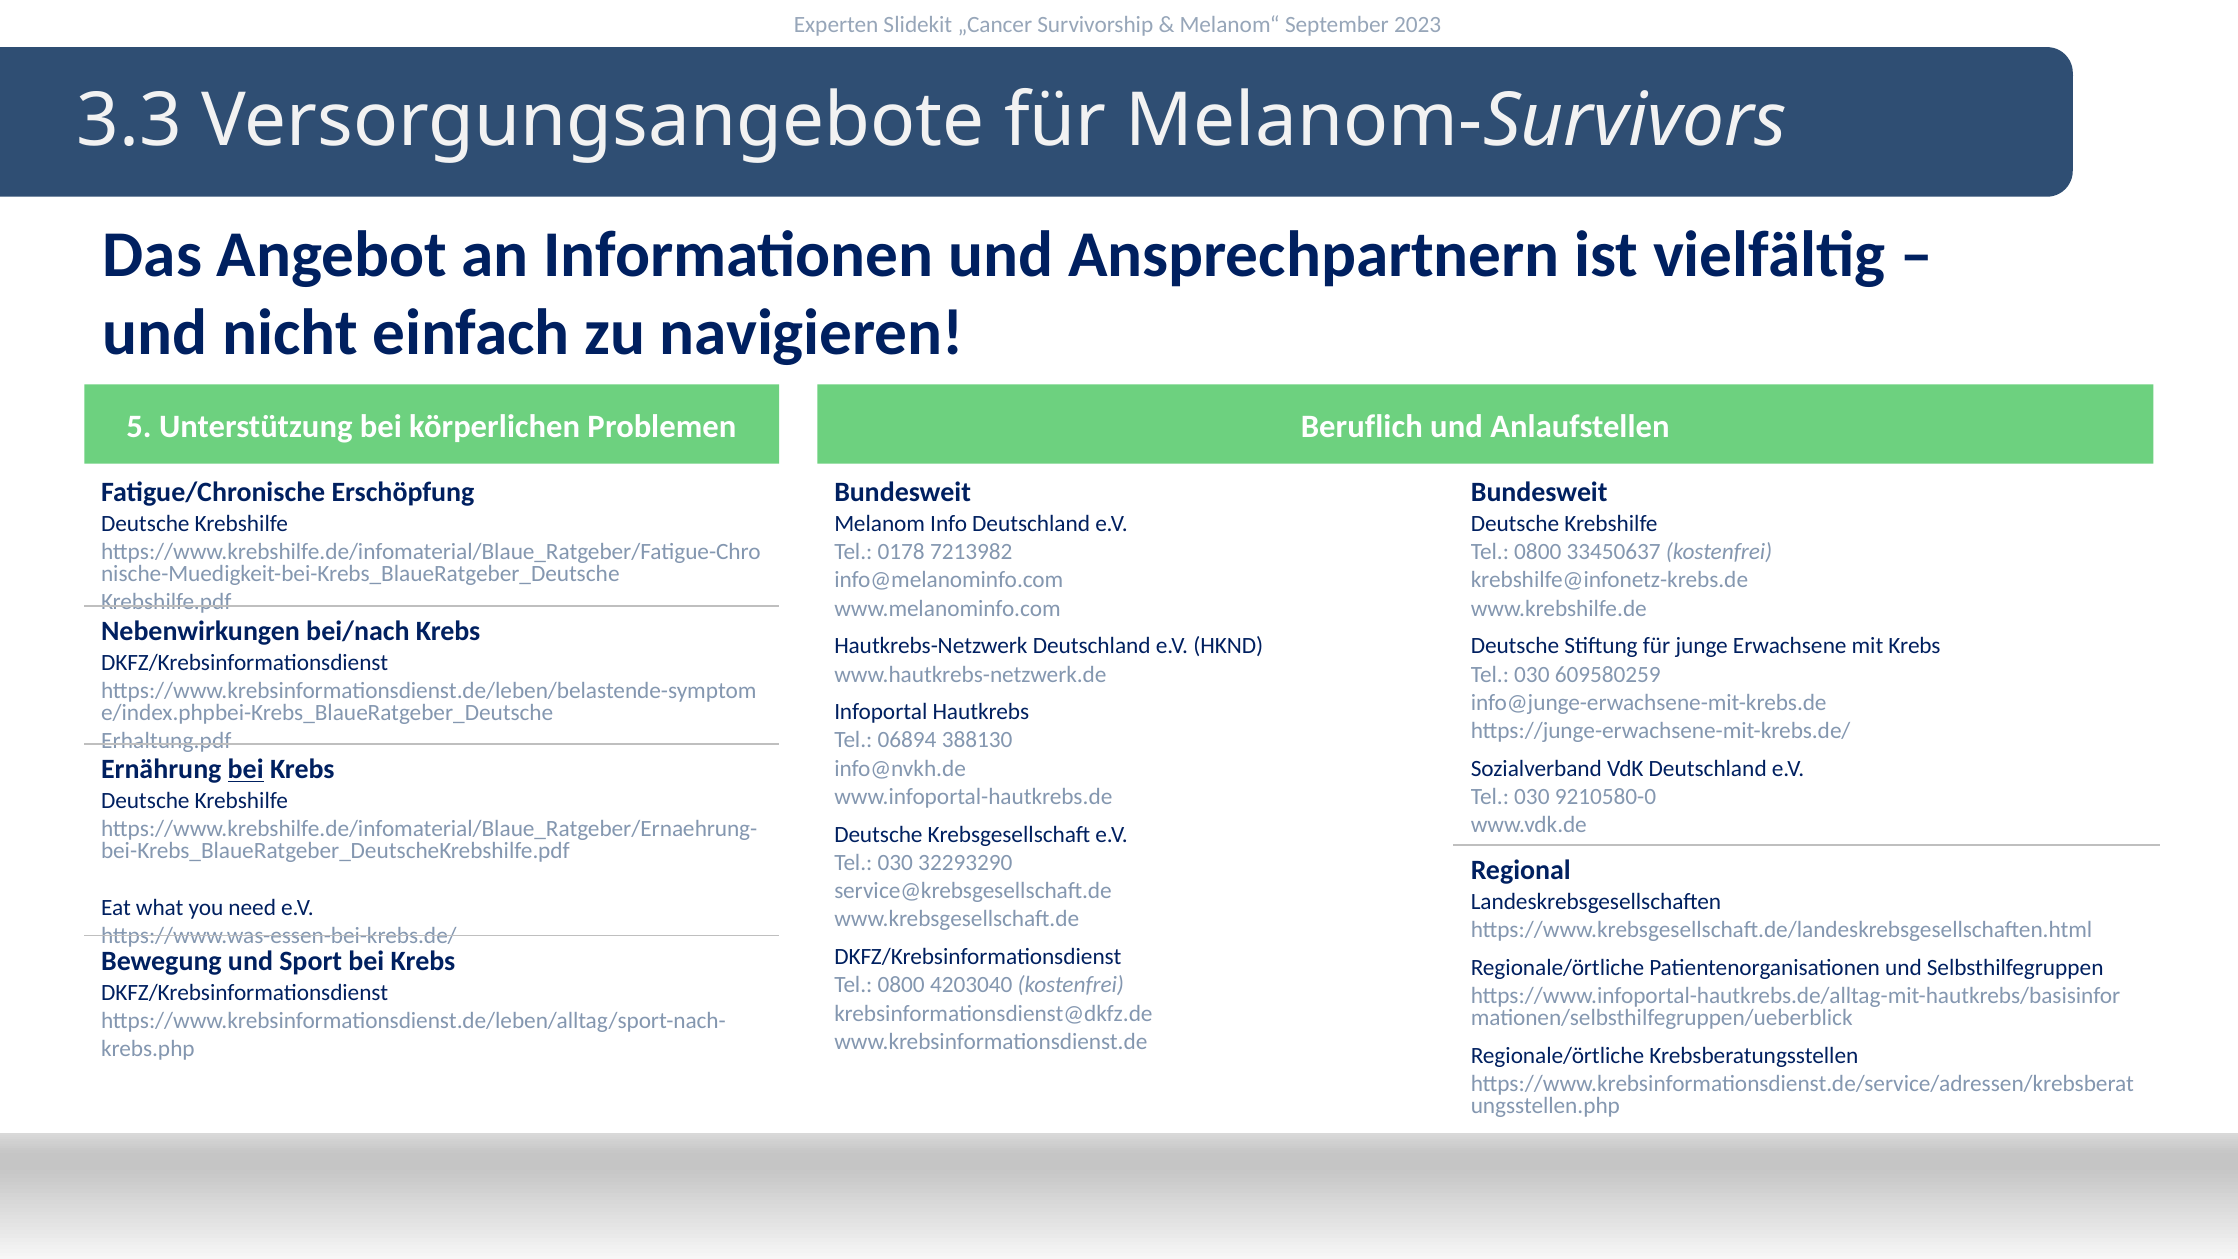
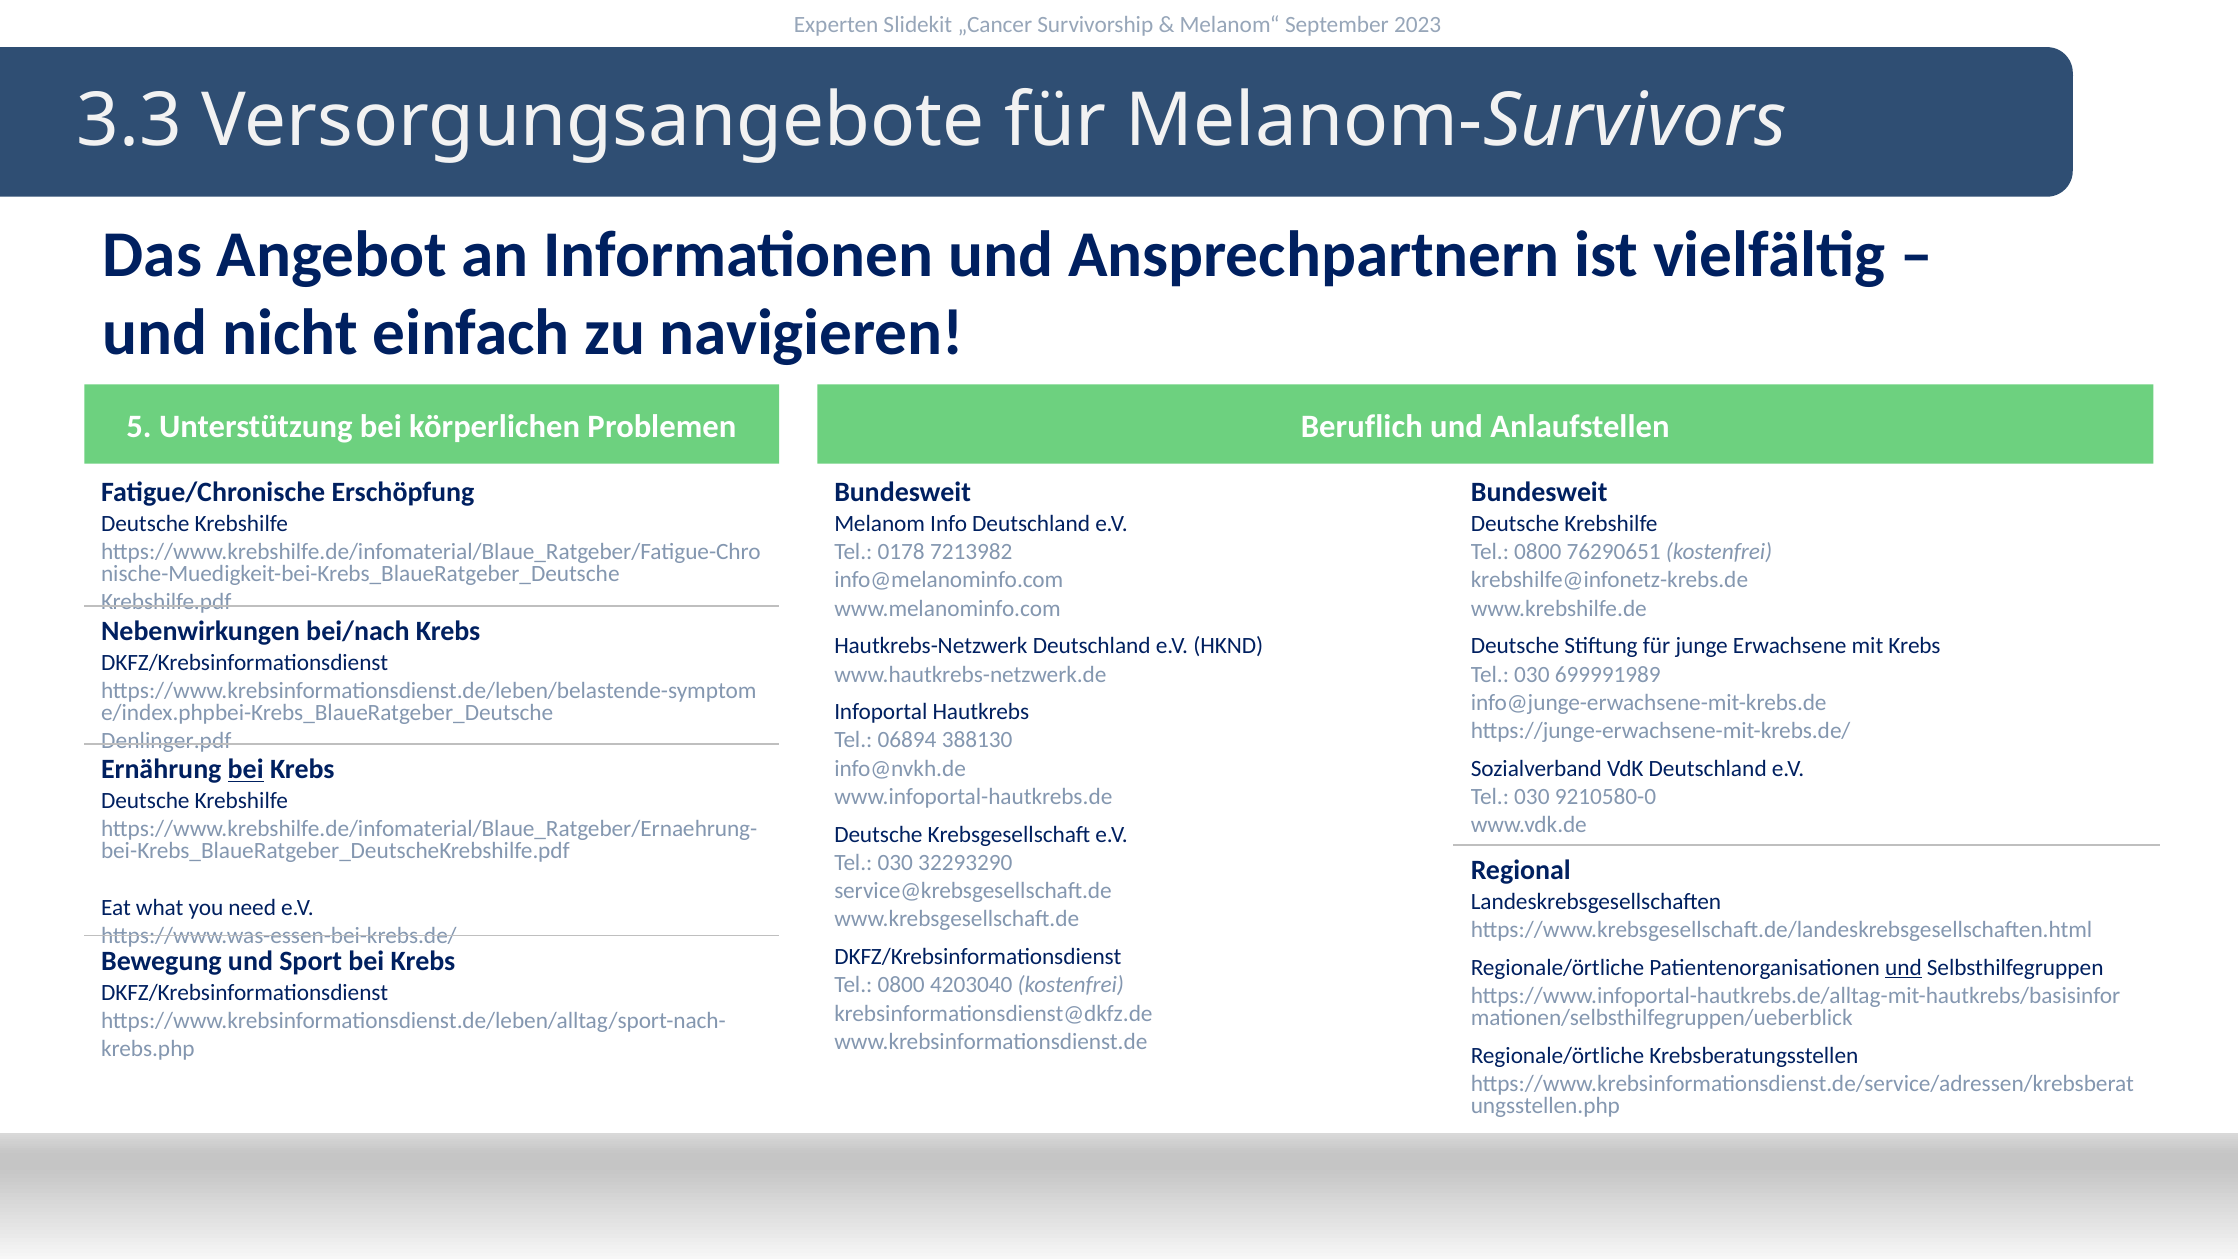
33450637: 33450637 -> 76290651 (1614, 552)
609580259: 609580259 -> 699991989 (1608, 674)
Erhaltung.pdf: Erhaltung.pdf -> Denlinger.pdf (166, 741)
und underline: none -> present (1903, 967)
